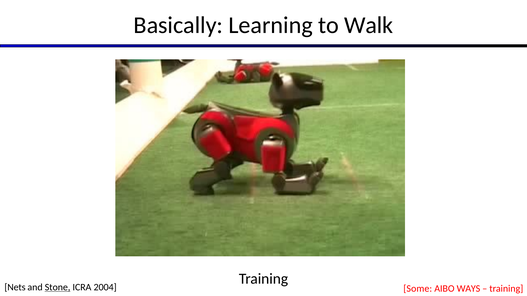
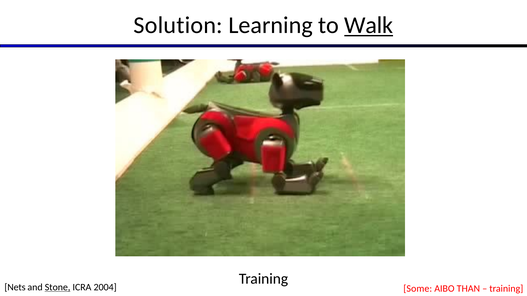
Basically: Basically -> Solution (178, 25)
Walk underline: none -> present (369, 25)
WAYS: WAYS -> THAN (468, 289)
